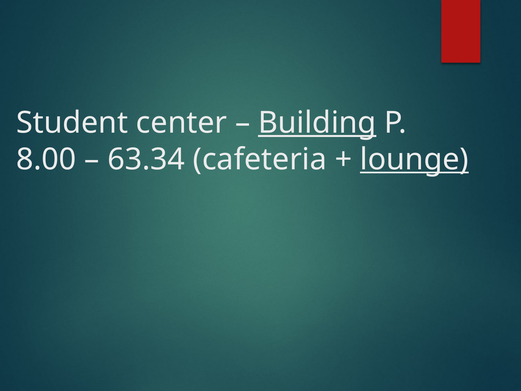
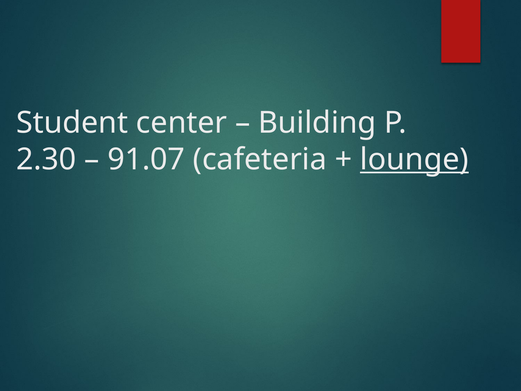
Building underline: present -> none (317, 123)
8.00: 8.00 -> 2.30 (46, 159)
63.34: 63.34 -> 91.07 (146, 159)
